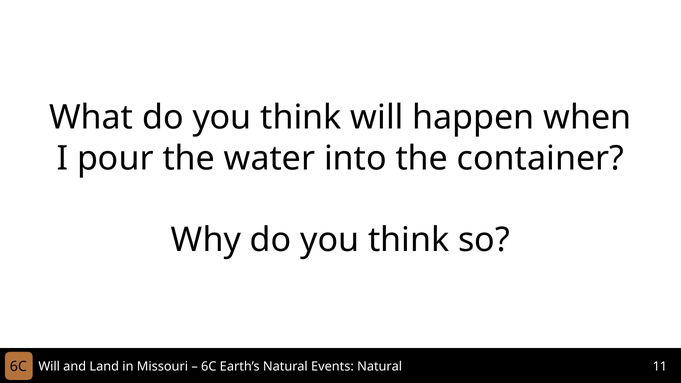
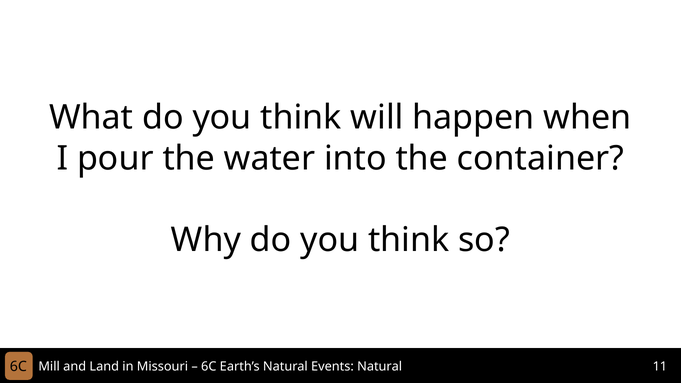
Will: Will -> Mill (49, 367)
